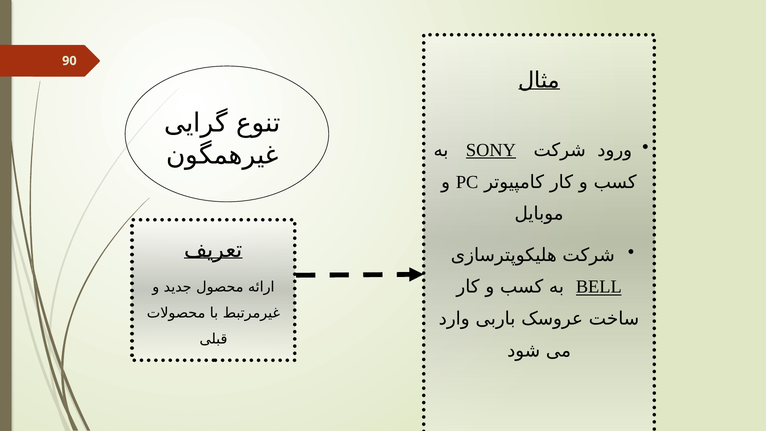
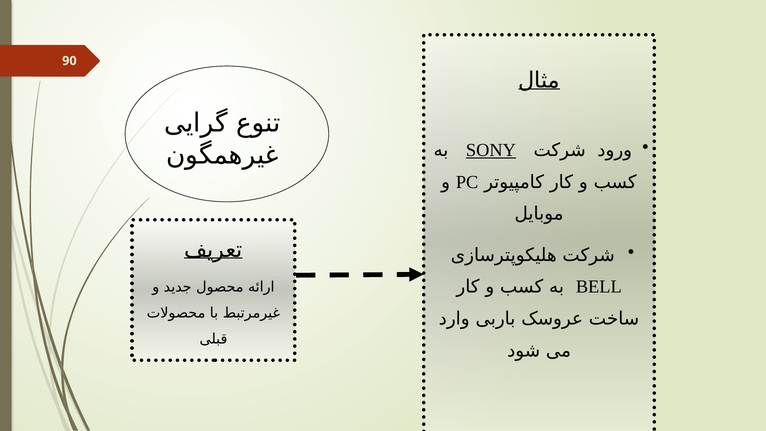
BELL underline: present -> none (599, 287)
